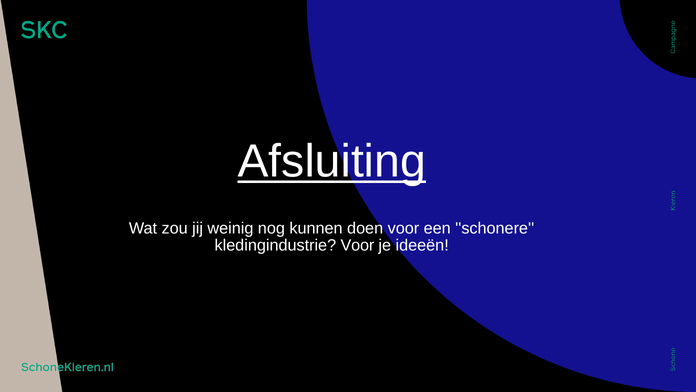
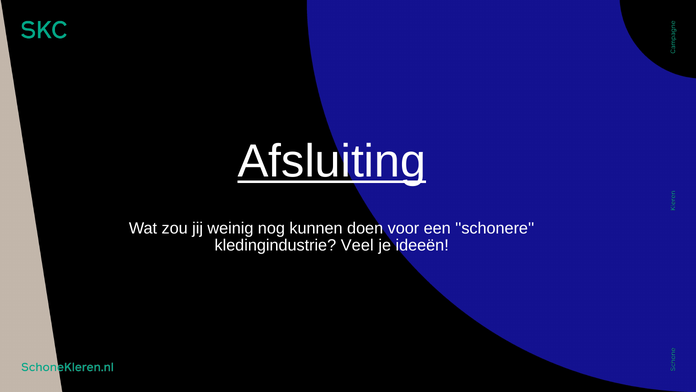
kledingindustrie Voor: Voor -> Veel (357, 245)
